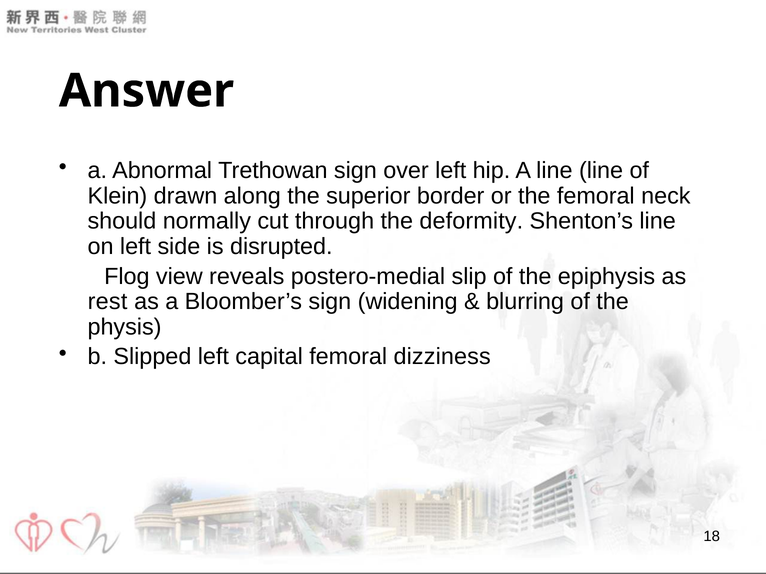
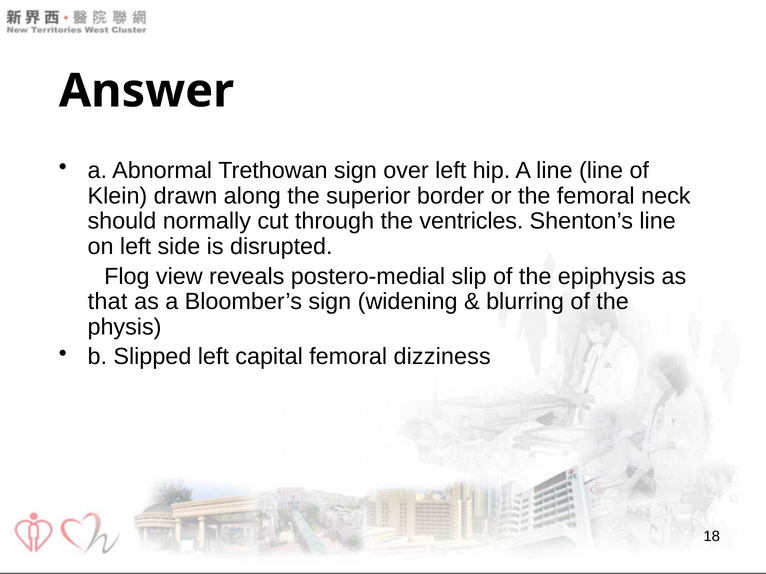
deformity: deformity -> ventricles (471, 221)
rest: rest -> that (108, 302)
